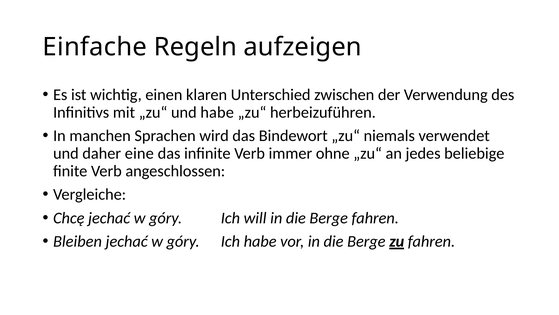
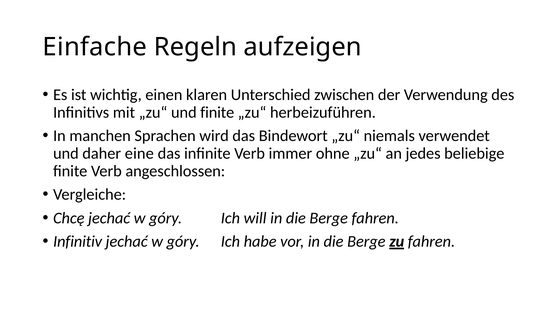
und habe: habe -> finite (217, 112)
Bleiben: Bleiben -> Infinitiv (78, 241)
